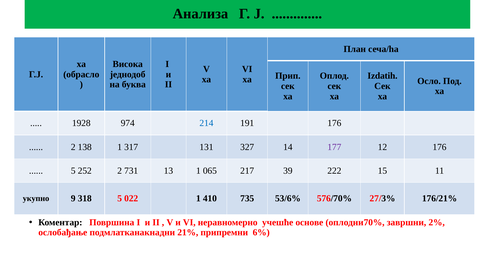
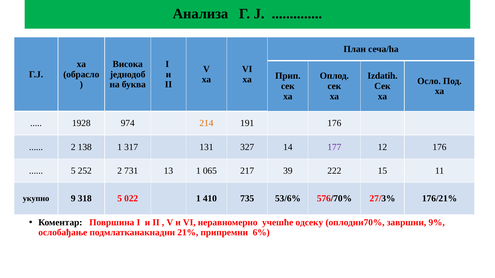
214 colour: blue -> orange (206, 123)
основе: основе -> одсеку (309, 223)
2%: 2% -> 9% (437, 223)
